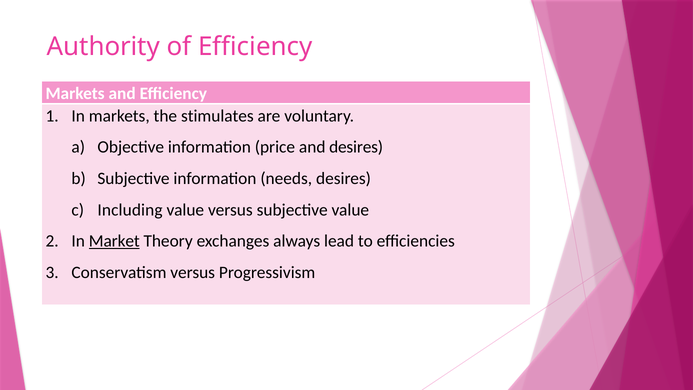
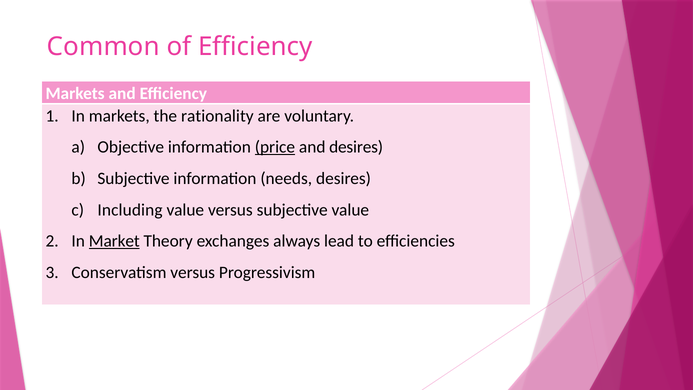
Authority: Authority -> Common (103, 46)
stimulates: stimulates -> rationality (217, 116)
price underline: none -> present (275, 147)
